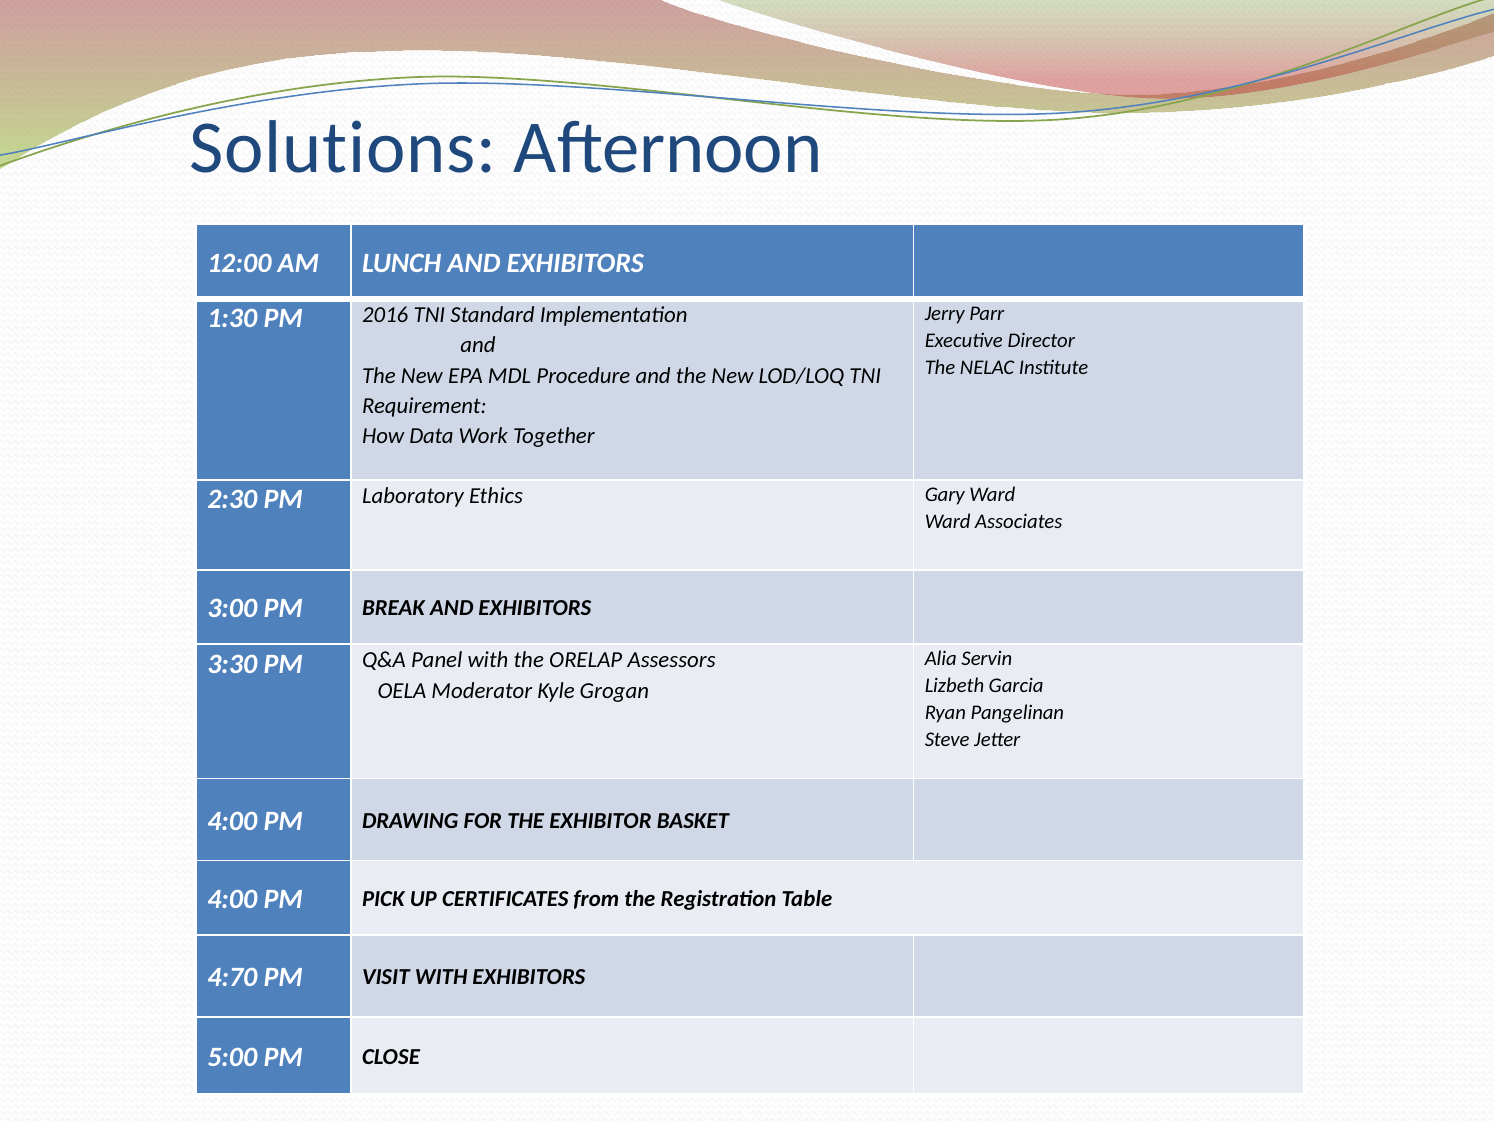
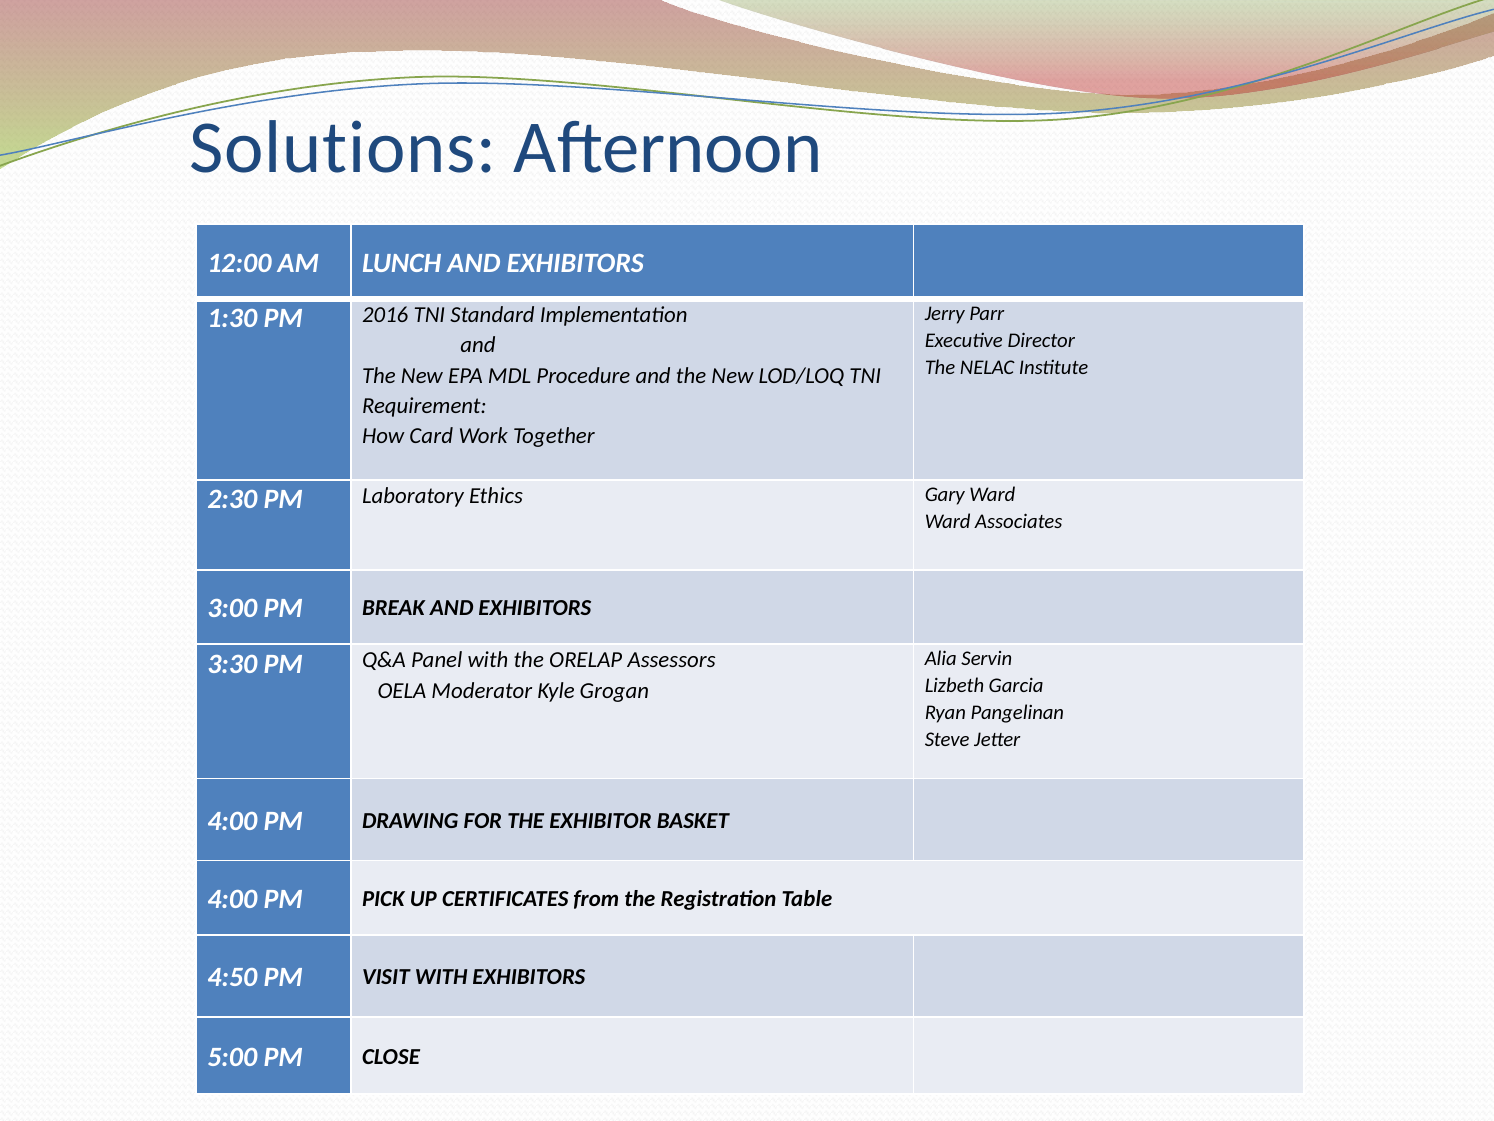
Data: Data -> Card (431, 436)
4:70: 4:70 -> 4:50 (232, 977)
